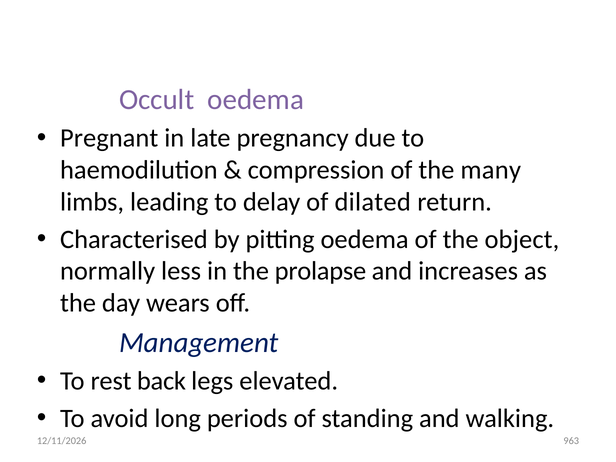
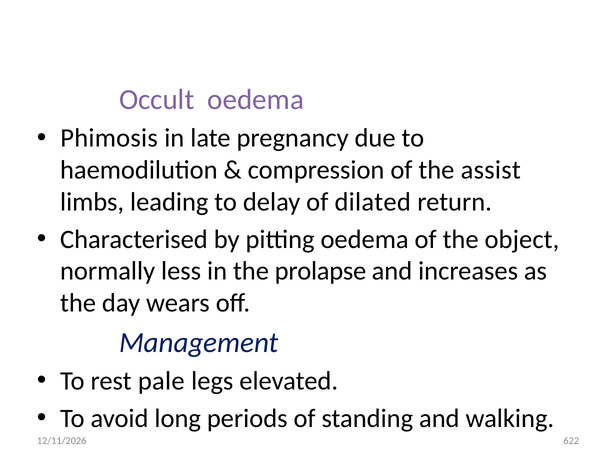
Pregnant: Pregnant -> Phimosis (109, 138)
many: many -> assist (491, 170)
back: back -> pale (161, 381)
963: 963 -> 622 (571, 441)
